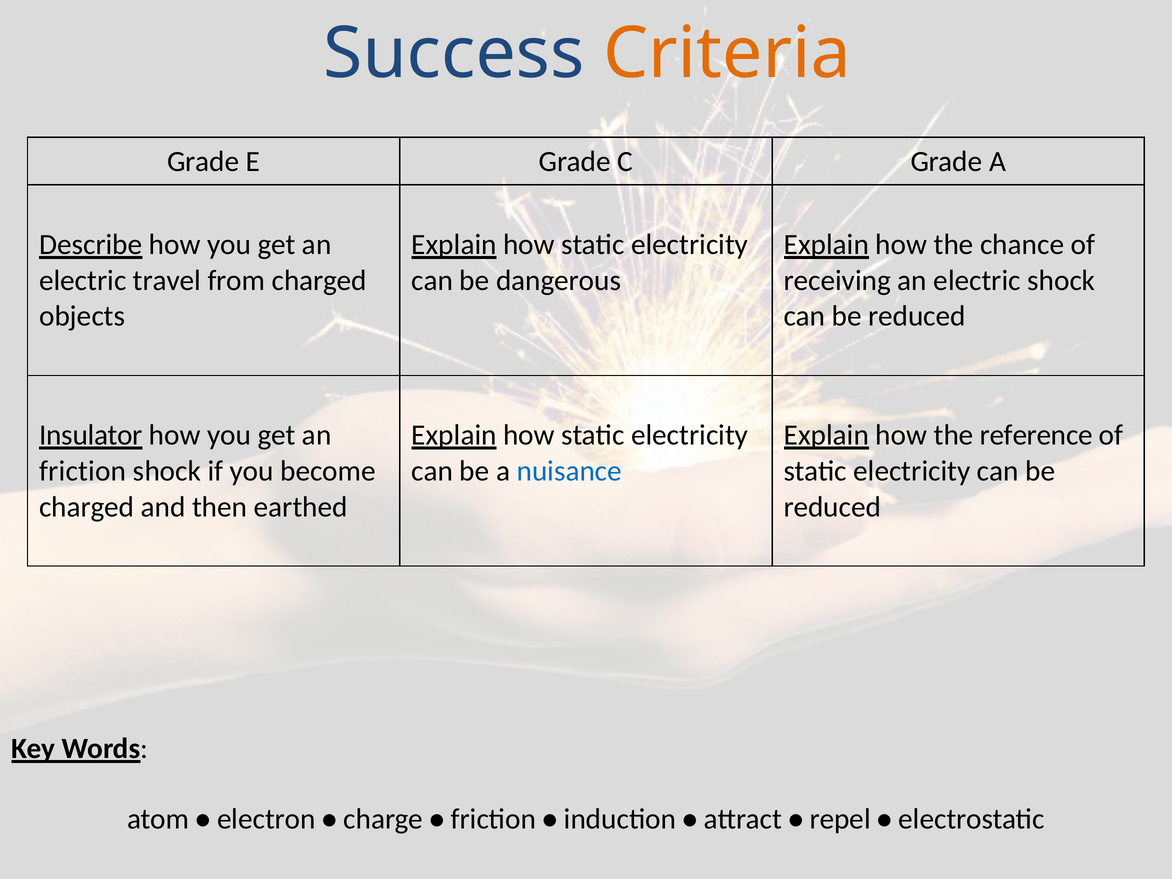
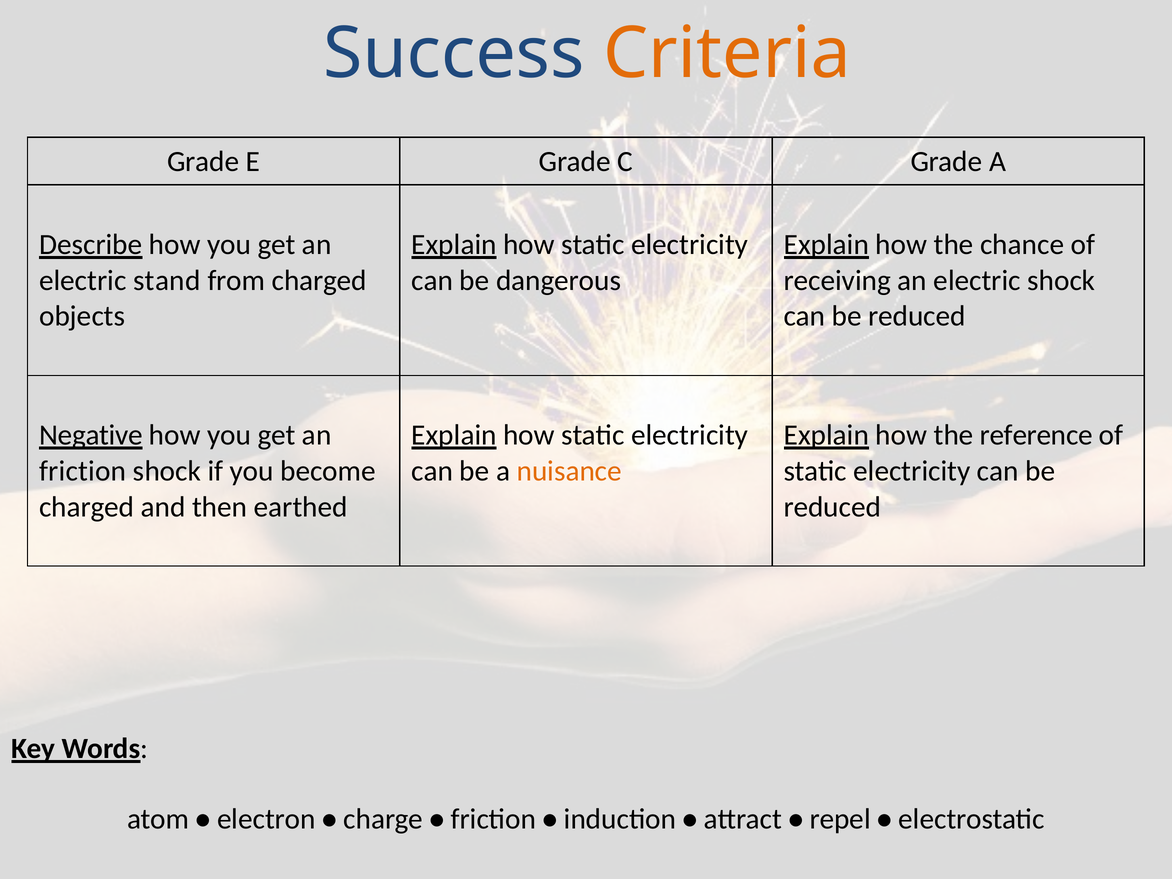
travel: travel -> stand (167, 281)
Insulator: Insulator -> Negative (91, 435)
nuisance colour: blue -> orange (569, 471)
